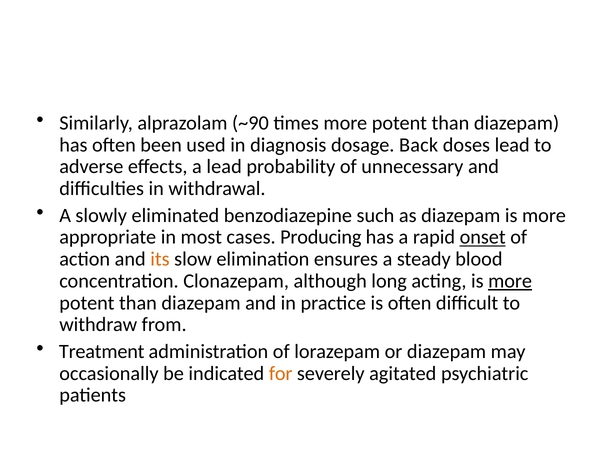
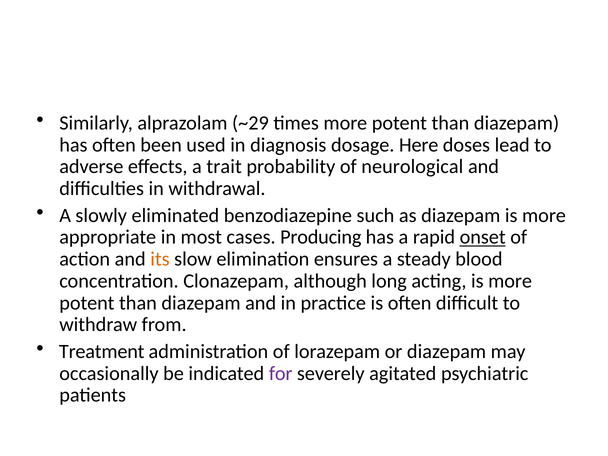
~90: ~90 -> ~29 (250, 123)
Back: Back -> Here (419, 145)
a lead: lead -> trait (224, 167)
unnecessary: unnecessary -> neurological (412, 167)
more underline: present -> none (510, 281)
for colour: orange -> purple (281, 373)
